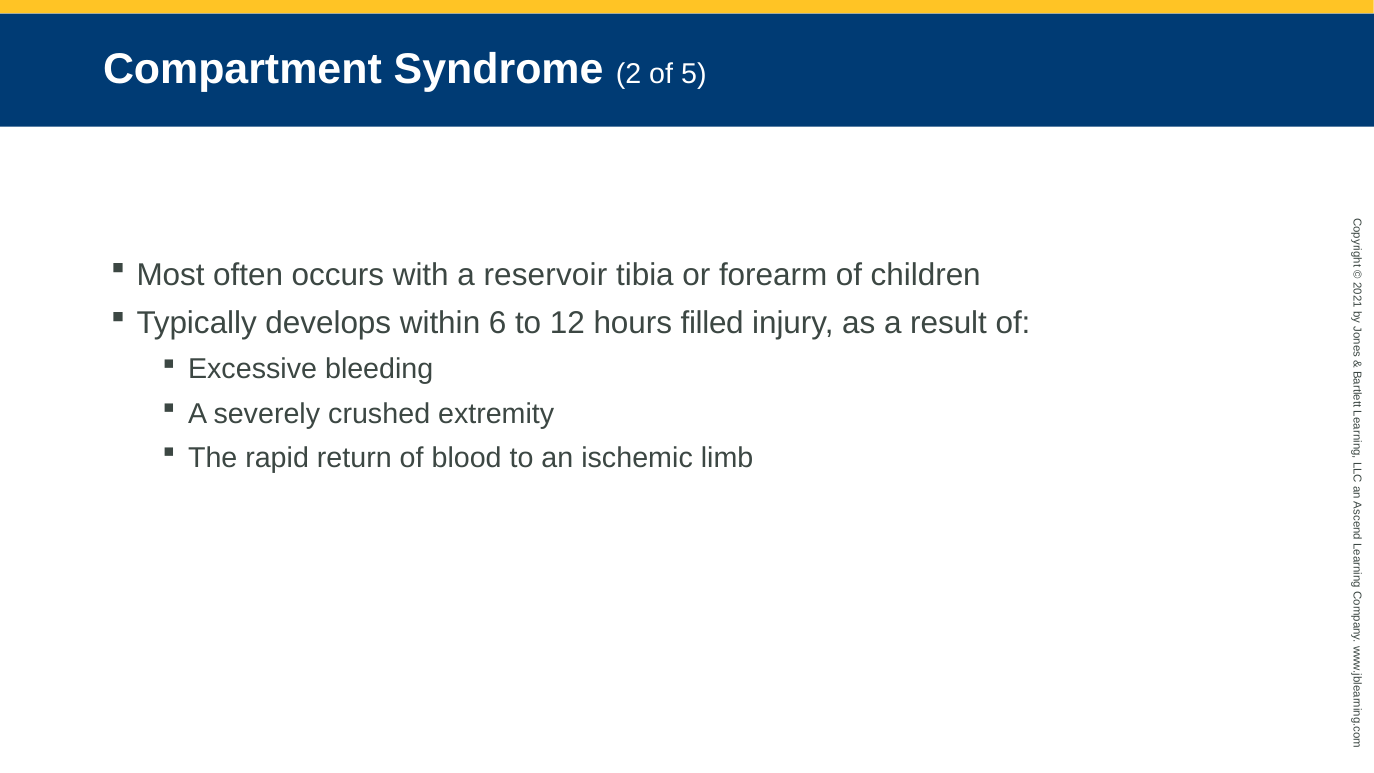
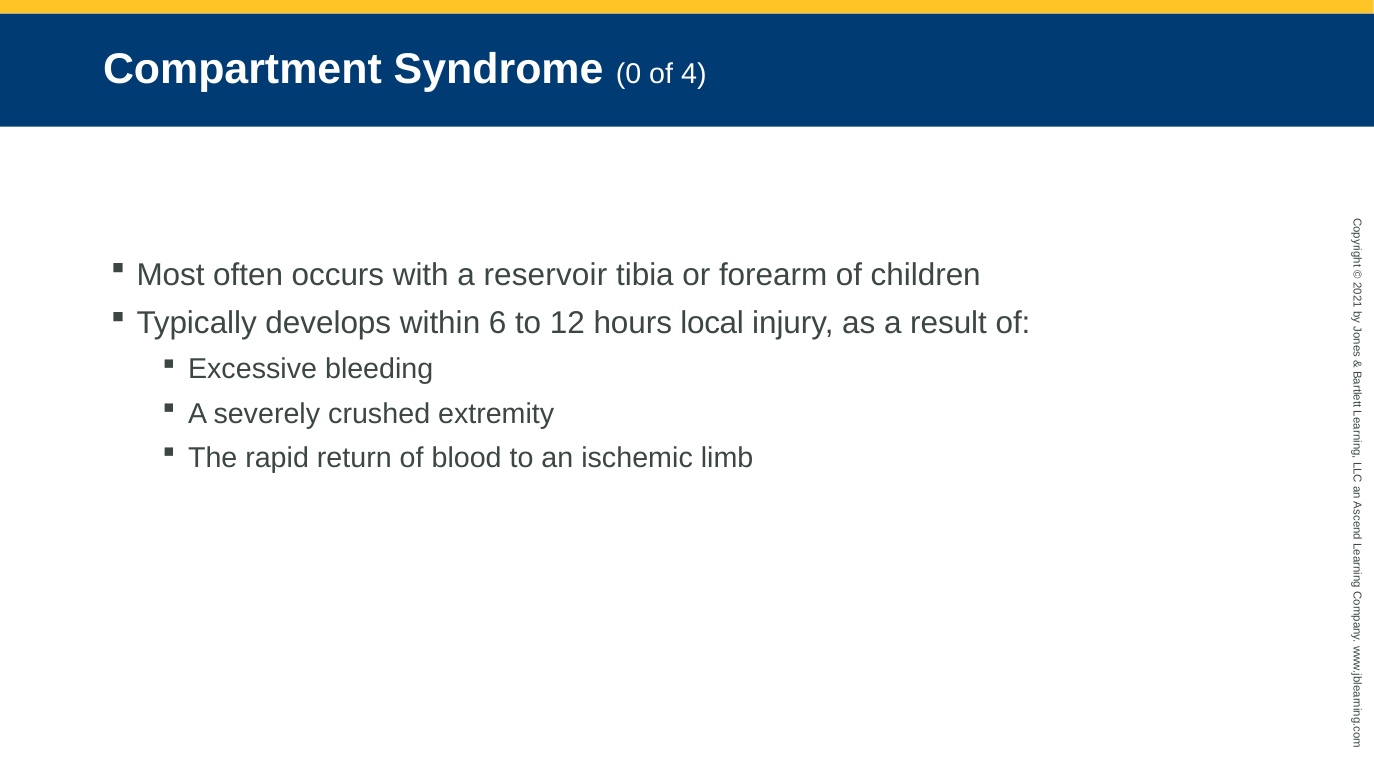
Syndrome 2: 2 -> 0 (629, 74)
5: 5 -> 4 (694, 74)
filled: filled -> local (712, 323)
